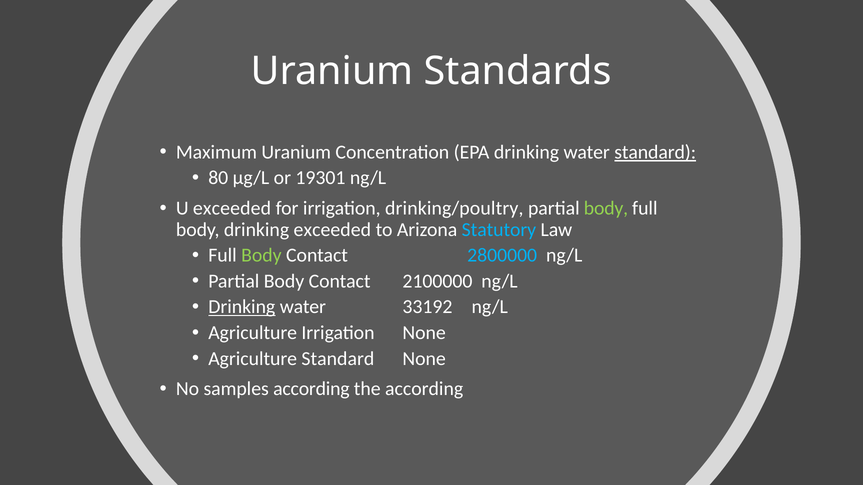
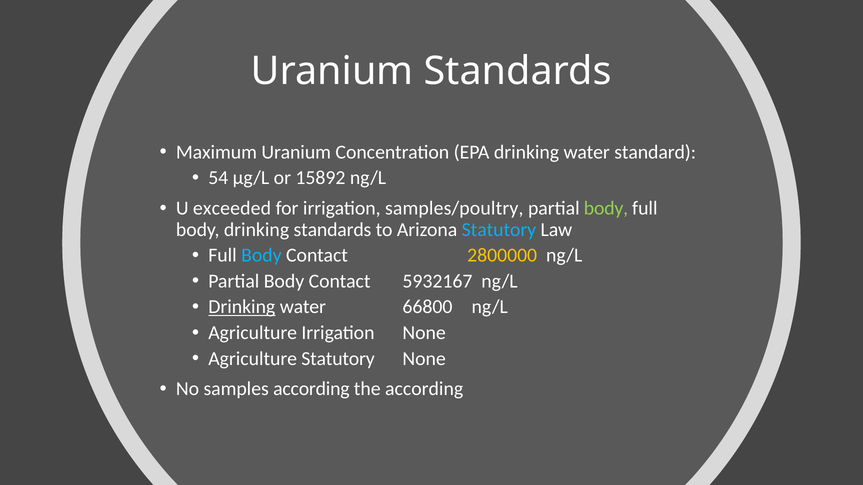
standard underline: present -> none (655, 152)
80: 80 -> 54 (218, 178)
19301: 19301 -> 15892 (320, 178)
drinking/poultry: drinking/poultry -> samples/poultry (454, 208)
drinking exceeded: exceeded -> standards (332, 230)
Body colour: light green -> light blue (261, 256)
2800000 colour: light blue -> yellow (502, 256)
2100000: 2100000 -> 5932167 (437, 281)
33192: 33192 -> 66800 (427, 307)
Agriculture Standard: Standard -> Statutory (338, 359)
